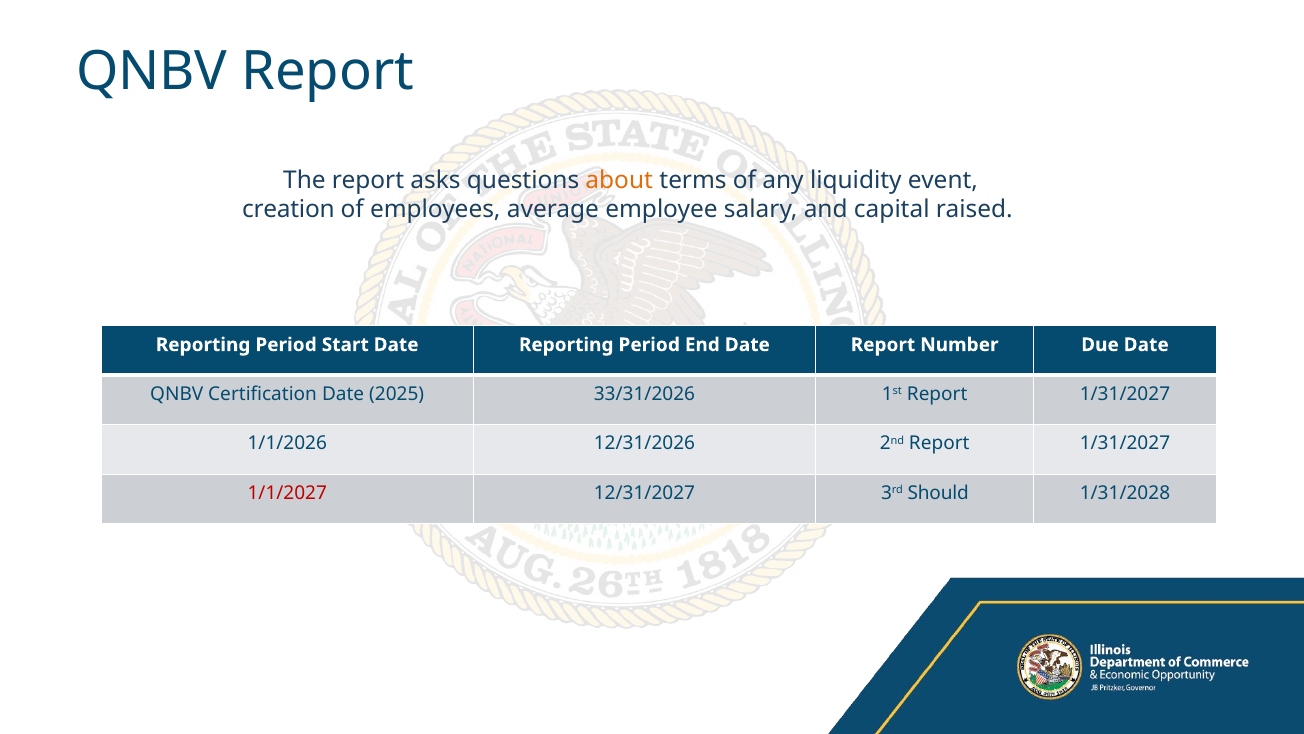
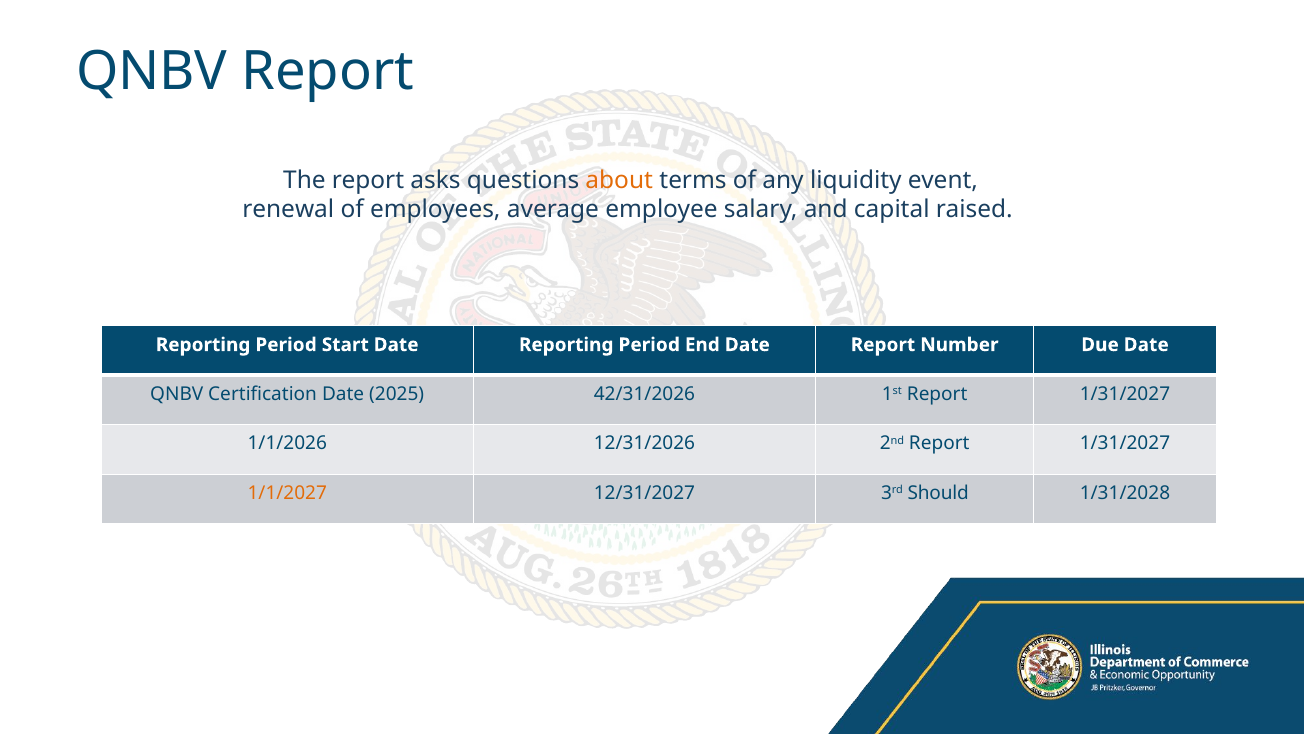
creation: creation -> renewal (288, 209)
33/31/2026: 33/31/2026 -> 42/31/2026 (644, 394)
1/1/2027 colour: red -> orange (287, 493)
